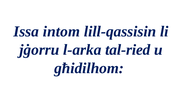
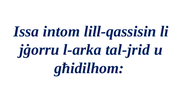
tal-ried: tal-ried -> tal-jrid (128, 50)
